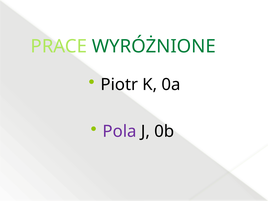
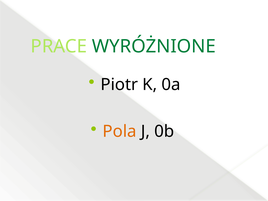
Pola colour: purple -> orange (120, 131)
